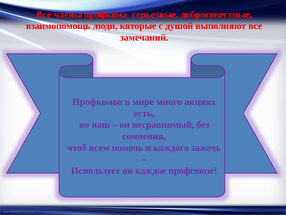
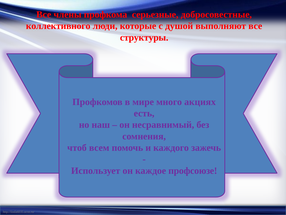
взаимопомощь: взаимопомощь -> коллективного (58, 26)
замечаний: замечаний -> структуры (144, 37)
